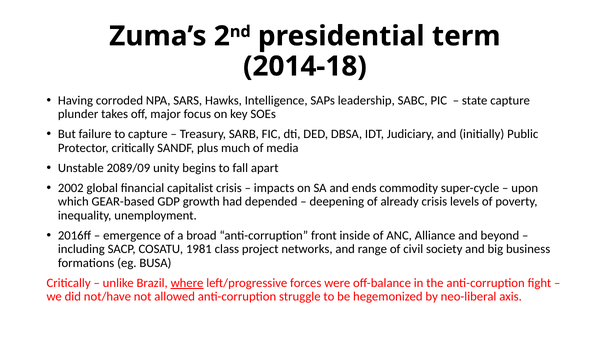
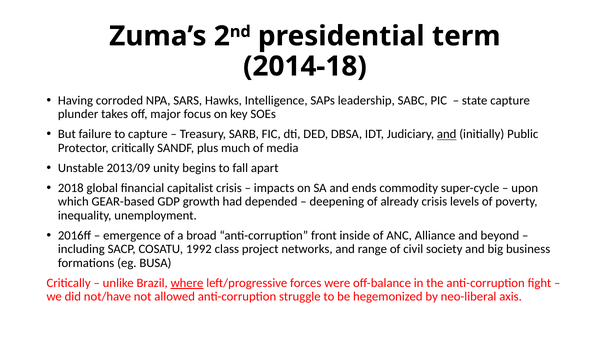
and underline: none -> present (447, 134)
2089/09: 2089/09 -> 2013/09 (128, 168)
2002: 2002 -> 2018 (71, 188)
1981: 1981 -> 1992 (199, 249)
